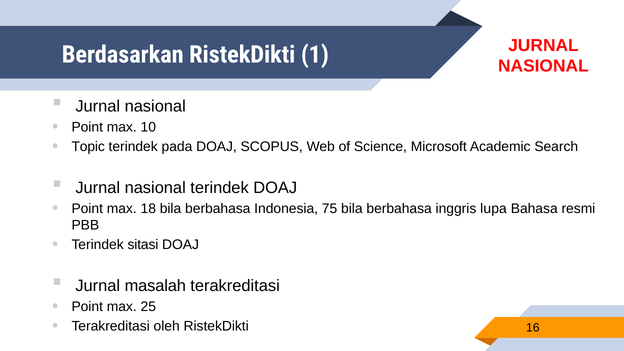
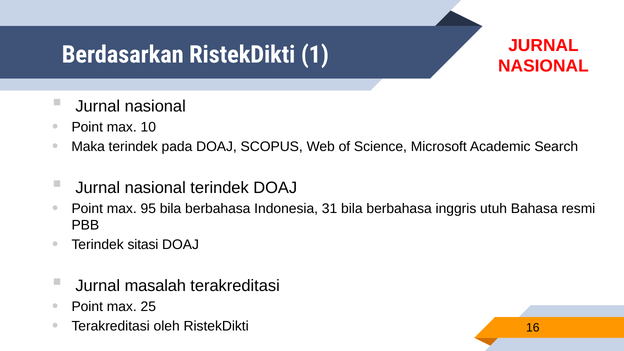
Topic: Topic -> Maka (88, 147)
18: 18 -> 95 (148, 209)
75: 75 -> 31 (330, 209)
lupa: lupa -> utuh (494, 209)
